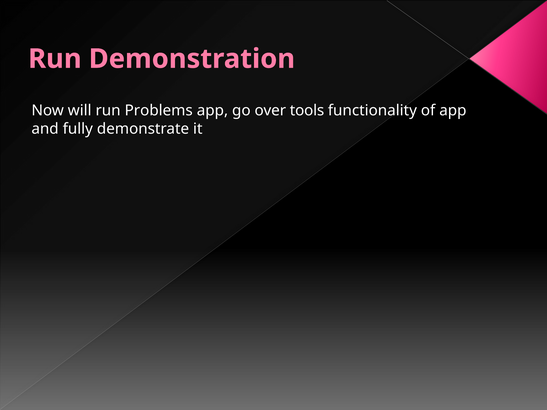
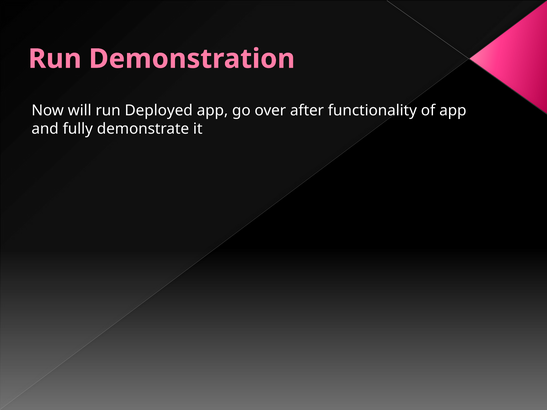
Problems: Problems -> Deployed (159, 111)
tools: tools -> after (307, 111)
